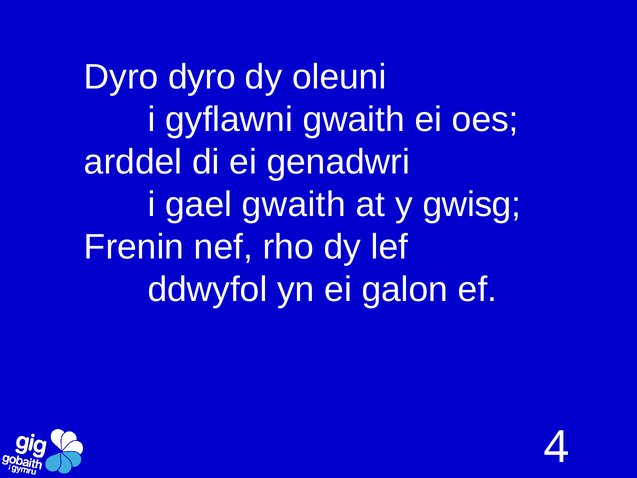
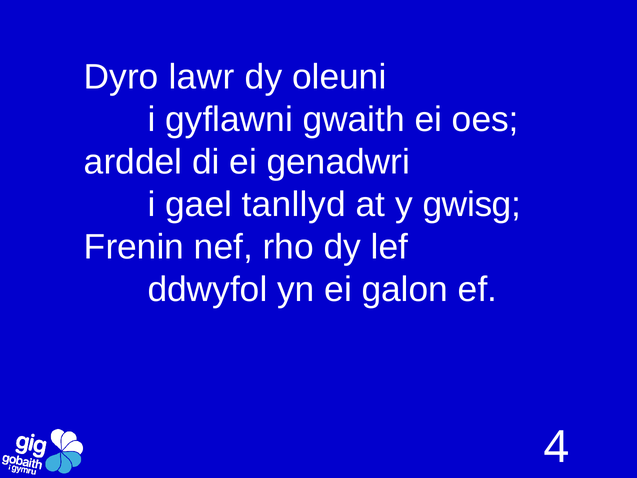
Dyro dyro: dyro -> lawr (202, 77)
gael gwaith: gwaith -> tanllyd (294, 205)
